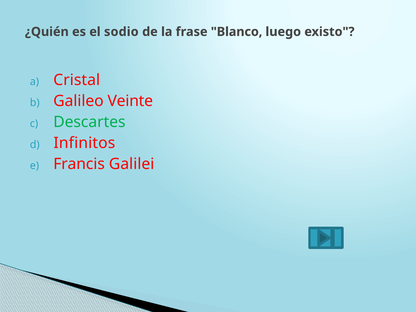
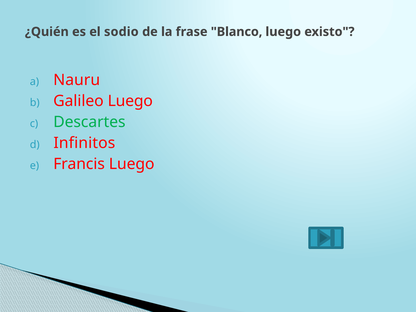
Cristal: Cristal -> Nauru (77, 80)
Galileo Veinte: Veinte -> Luego (130, 101)
Francis Galilei: Galilei -> Luego (132, 164)
